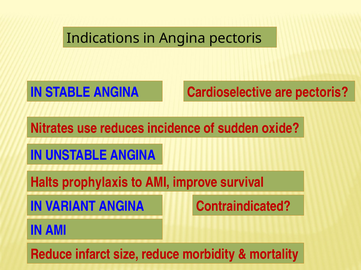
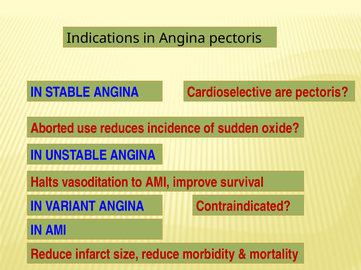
Nitrates: Nitrates -> Aborted (52, 128)
prophylaxis: prophylaxis -> vasoditation (95, 183)
